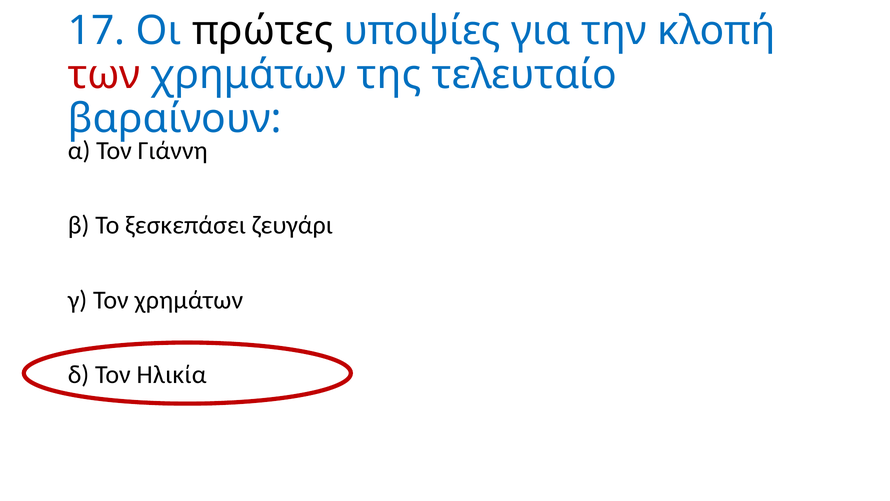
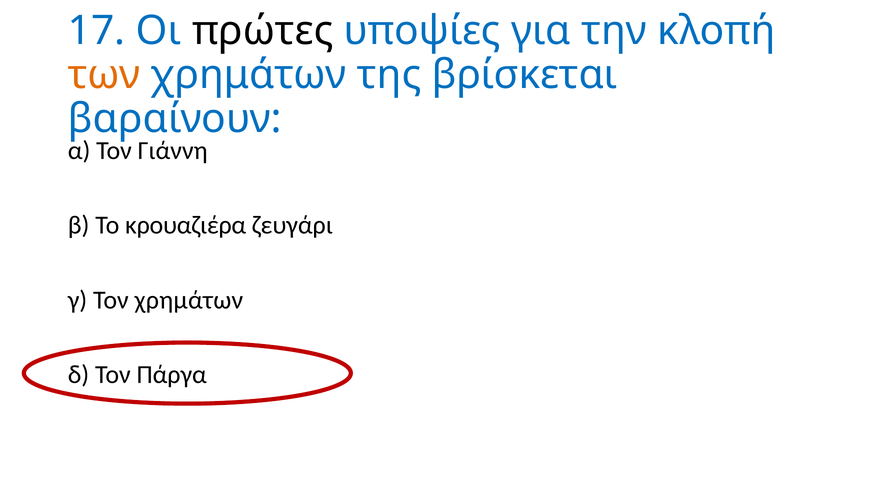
των colour: red -> orange (104, 75)
τελευταίο: τελευταίο -> βρίσκεται (525, 75)
ξεσκεπάσει: ξεσκεπάσει -> κρουαζιέρα (186, 225)
Ηλικία: Ηλικία -> Πάργα (172, 374)
